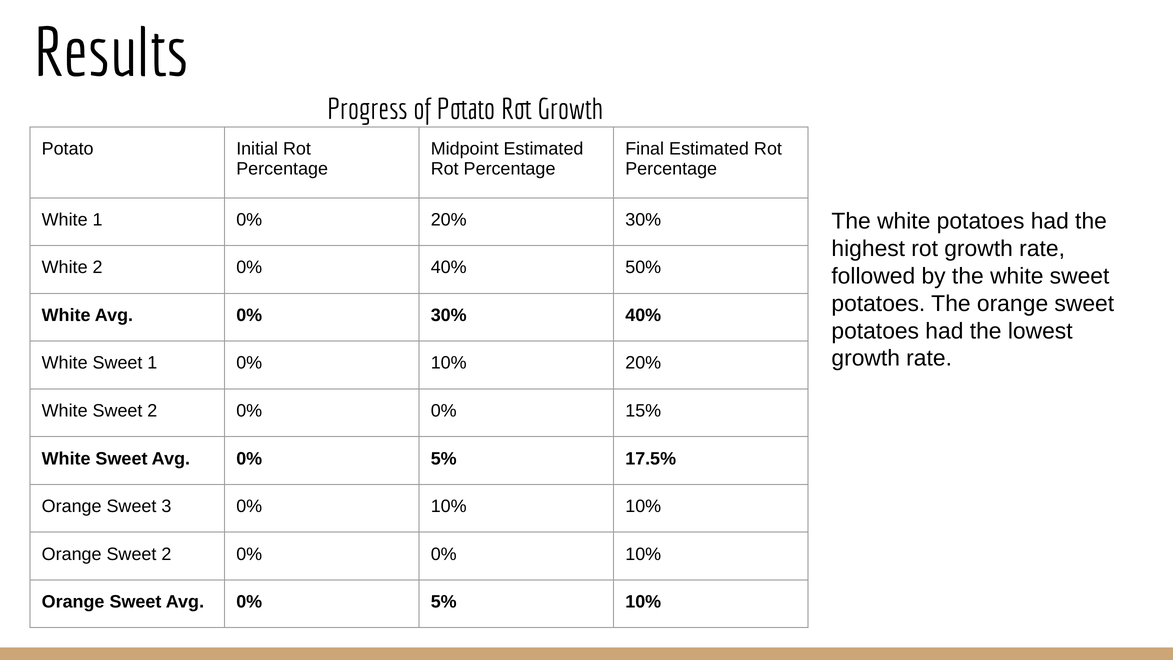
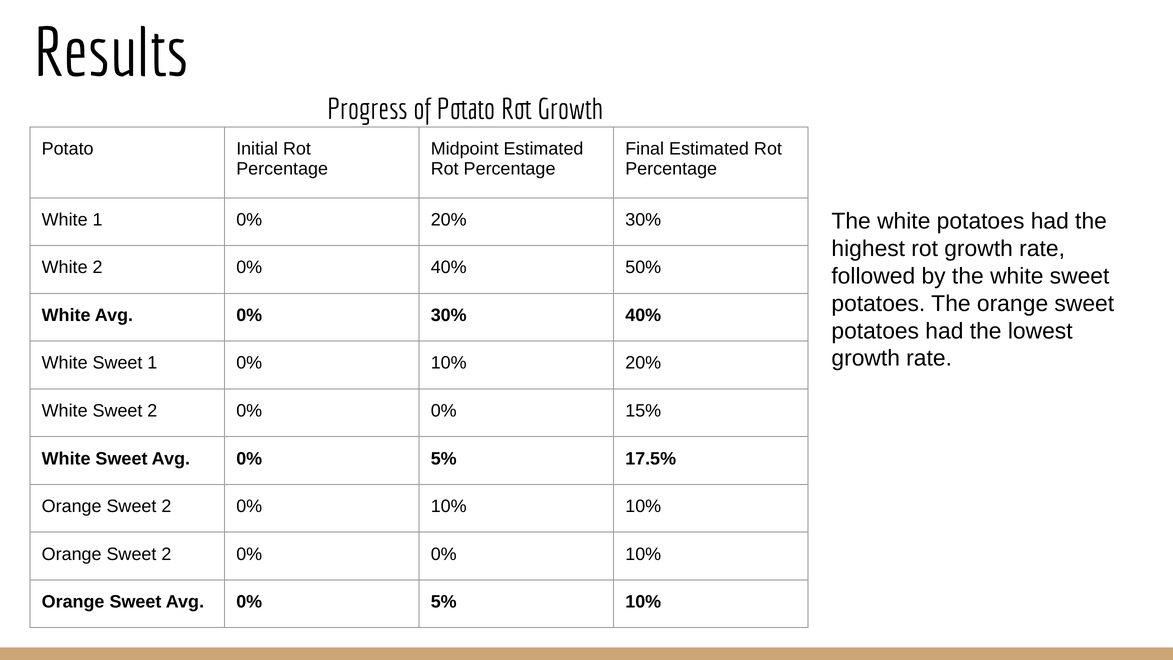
3: 3 -> 2 (166, 506)
